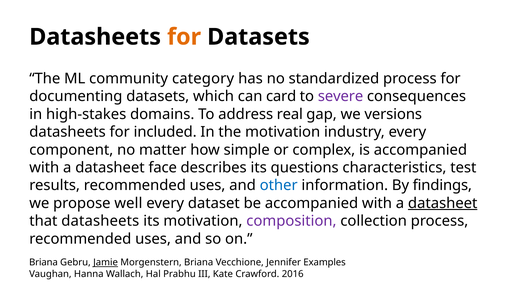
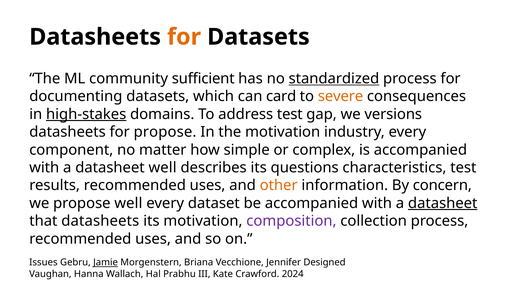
category: category -> sufficient (203, 79)
standardized underline: none -> present (334, 79)
severe colour: purple -> orange (341, 96)
high-stakes underline: none -> present (86, 114)
address real: real -> test (290, 114)
for included: included -> propose (165, 132)
datasheet face: face -> well (163, 168)
other colour: blue -> orange (279, 186)
findings: findings -> concern (442, 186)
Briana: Briana -> Issues (43, 263)
Examples: Examples -> Designed (325, 263)
2016: 2016 -> 2024 (293, 274)
